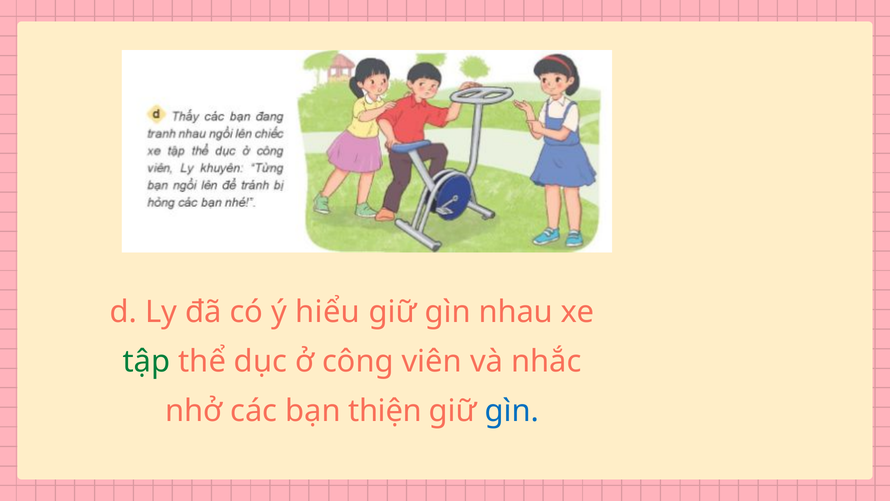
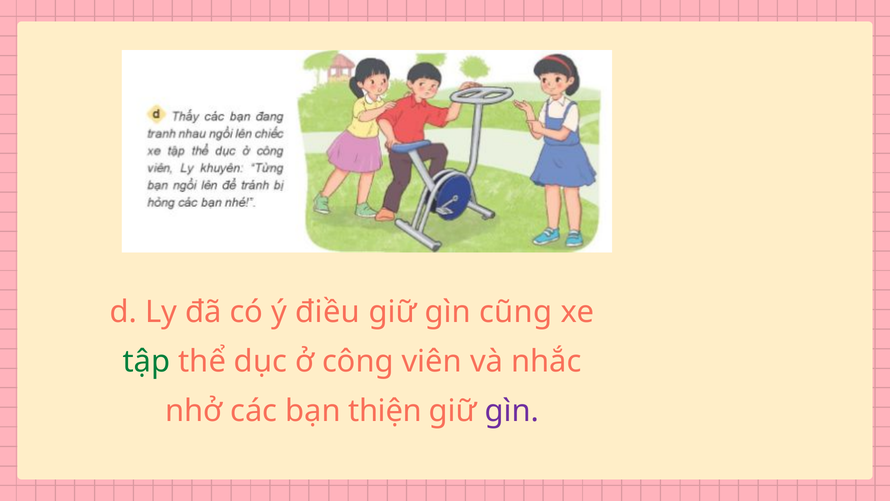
hiểu: hiểu -> điều (328, 312)
nhau: nhau -> cũng (516, 312)
gìn colour: blue -> purple (512, 411)
